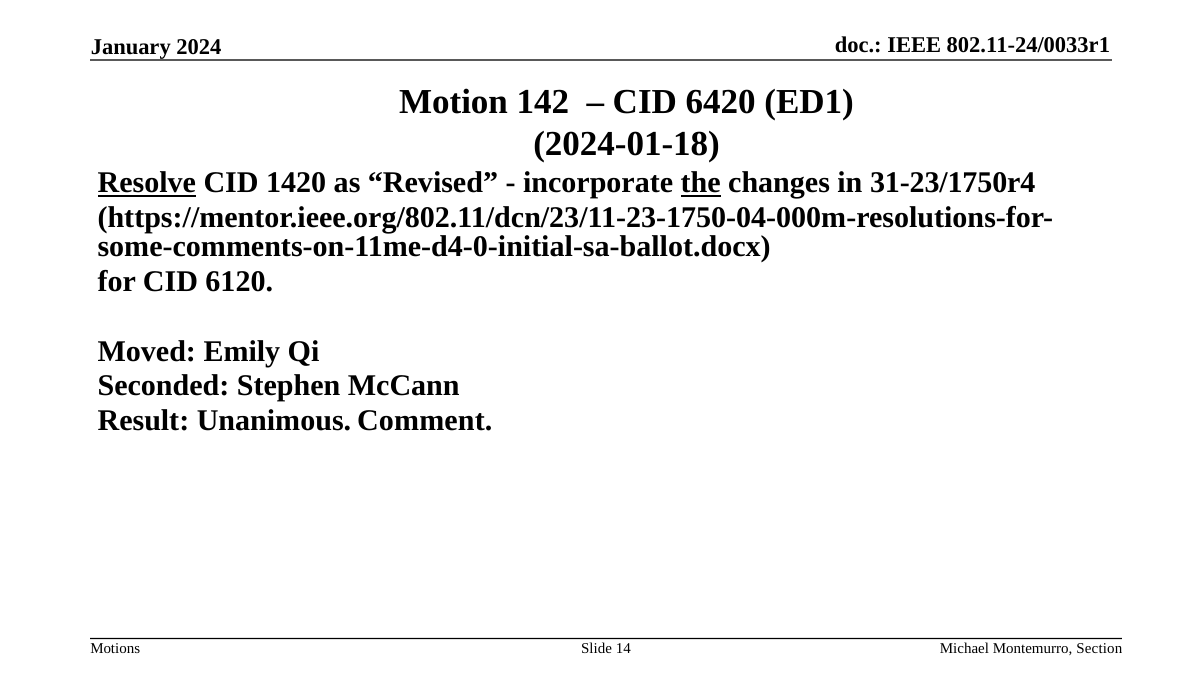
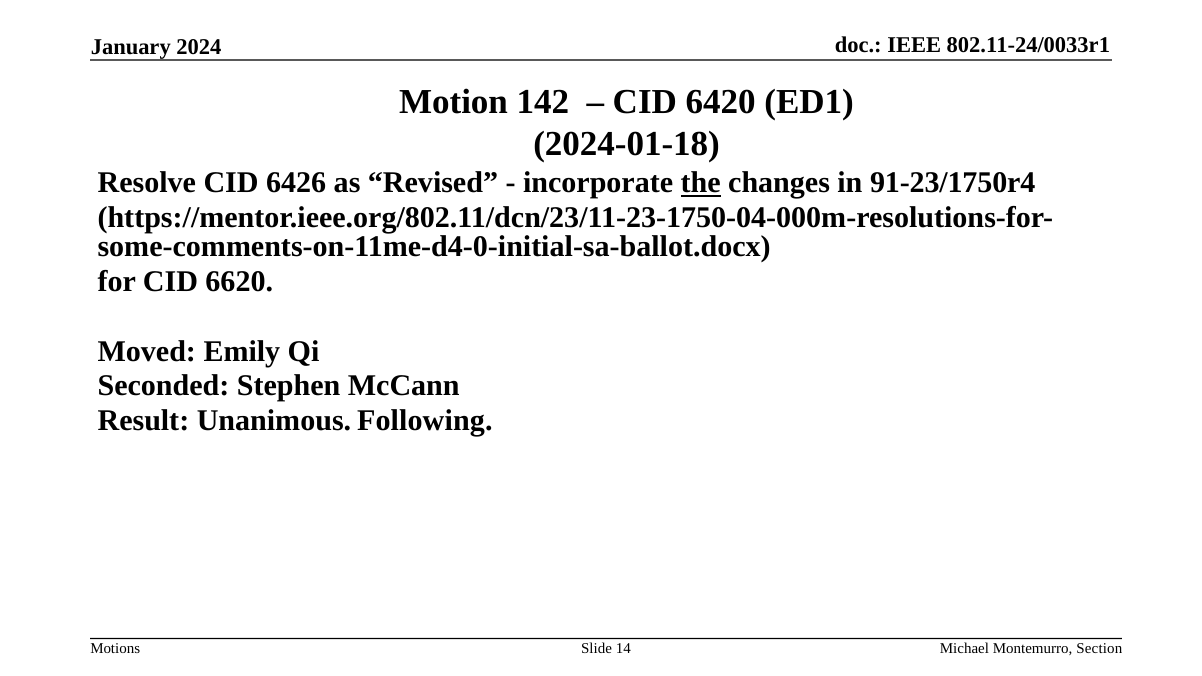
Resolve underline: present -> none (147, 183)
1420: 1420 -> 6426 (296, 183)
31-23/1750r4: 31-23/1750r4 -> 91-23/1750r4 (953, 183)
6120: 6120 -> 6620 (239, 282)
Comment: Comment -> Following (425, 421)
